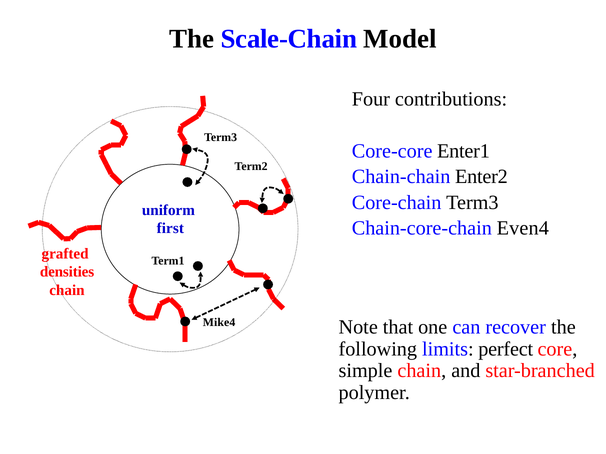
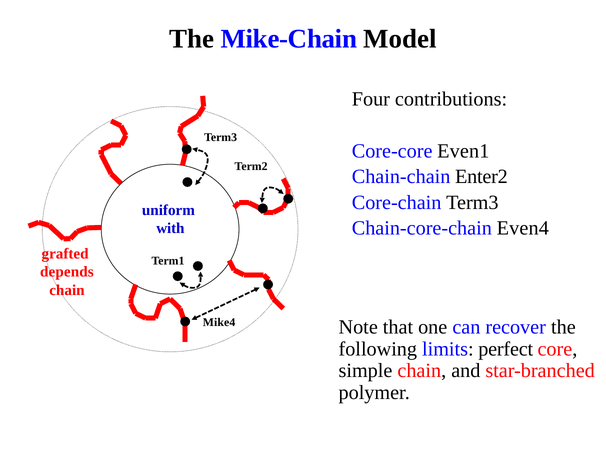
Scale-Chain: Scale-Chain -> Mike-Chain (289, 39)
Enter1: Enter1 -> Even1 (463, 151)
first: first -> with (170, 229)
densities: densities -> depends (67, 272)
